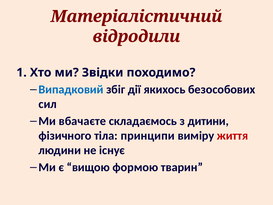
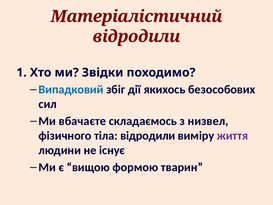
дитини: дитини -> низвел (208, 121)
тіла принципи: принципи -> відродили (148, 136)
життя colour: red -> purple (232, 136)
